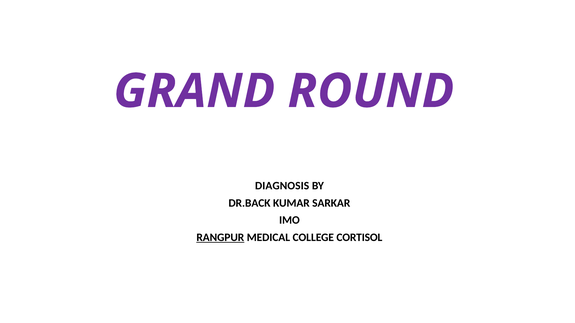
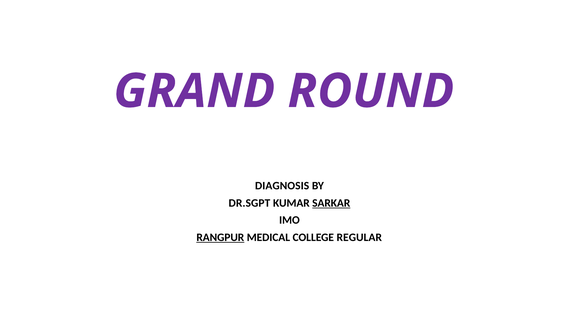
DR.BACK: DR.BACK -> DR.SGPT (249, 203)
SARKAR underline: none -> present (331, 203)
CORTISOL: CORTISOL -> REGULAR (359, 238)
